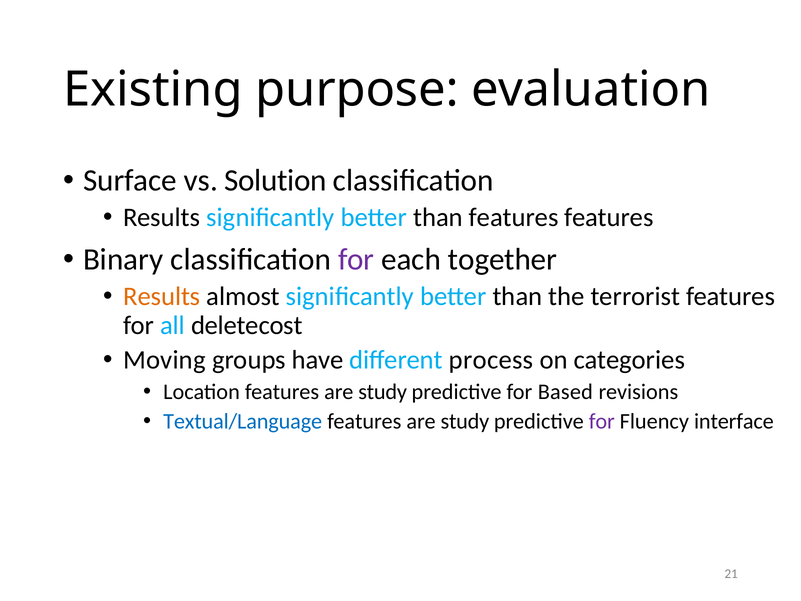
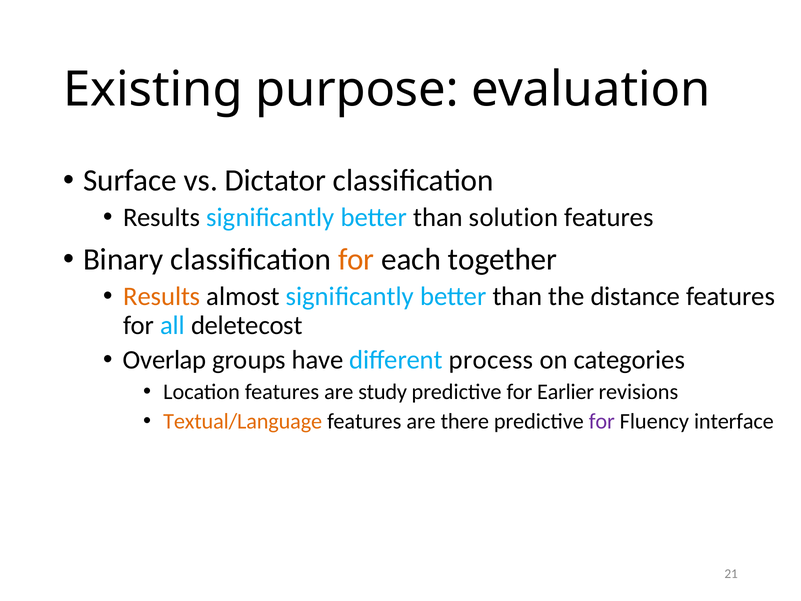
Solution: Solution -> Dictator (275, 181)
than features: features -> solution (514, 217)
for colour: purple -> orange (356, 260)
terrorist: terrorist -> distance (635, 296)
Moving: Moving -> Overlap (165, 360)
Based: Based -> Earlier (566, 392)
Textual/Language colour: blue -> orange (243, 421)
study: study -> there (465, 421)
